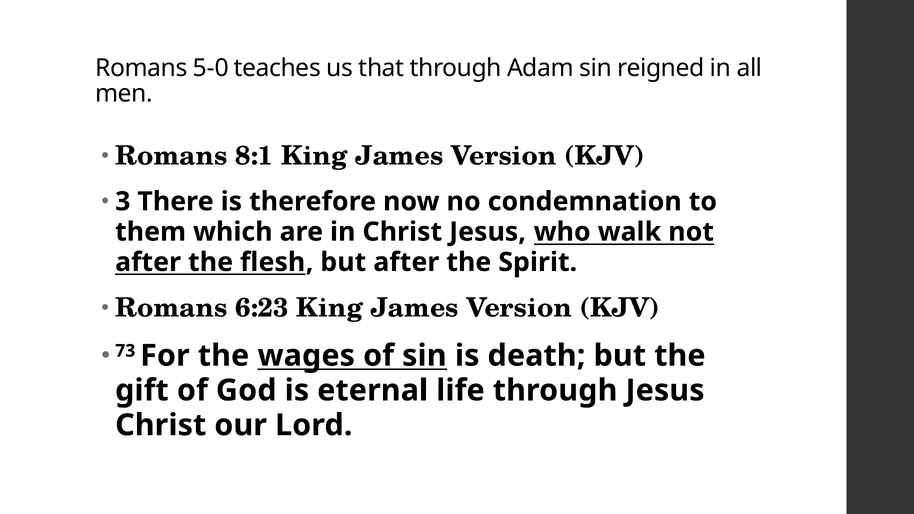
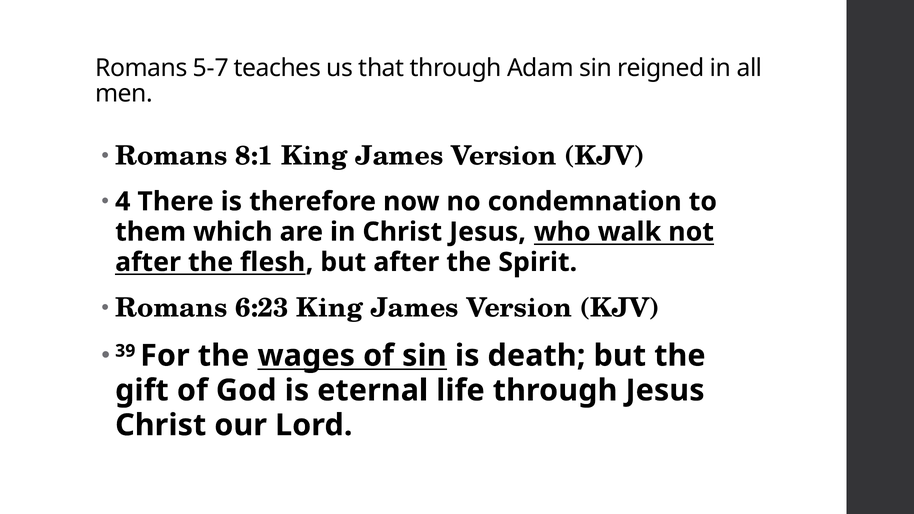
5-0: 5-0 -> 5-7 (211, 68)
3: 3 -> 4 (123, 202)
73: 73 -> 39 (125, 351)
